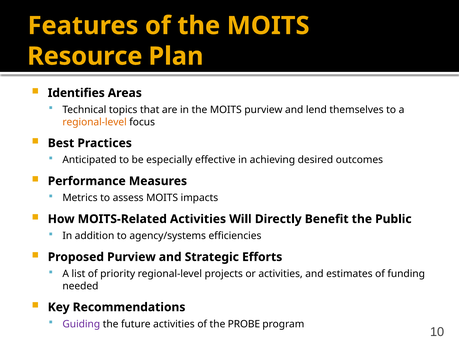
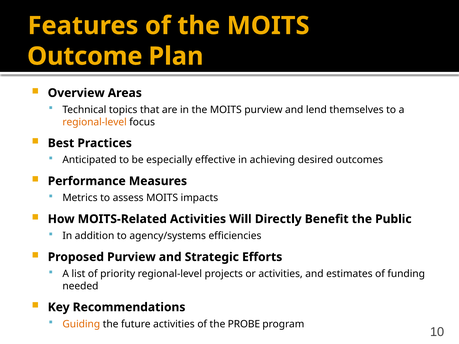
Resource: Resource -> Outcome (85, 56)
Identifies: Identifies -> Overview (76, 93)
Guiding colour: purple -> orange (81, 324)
